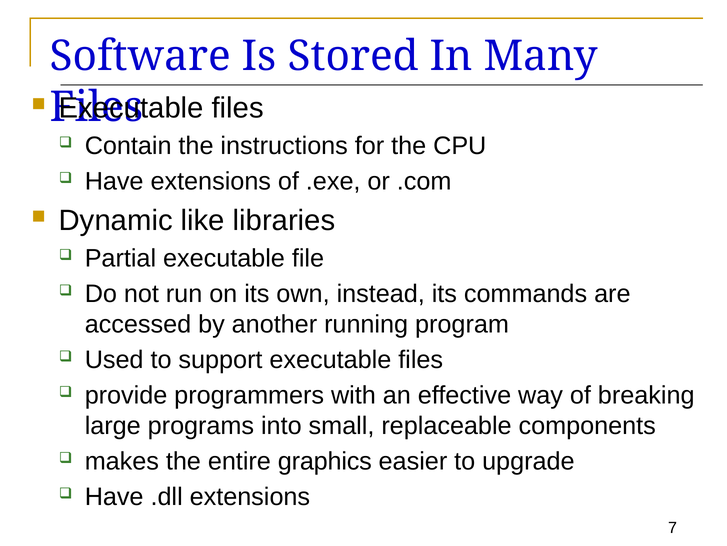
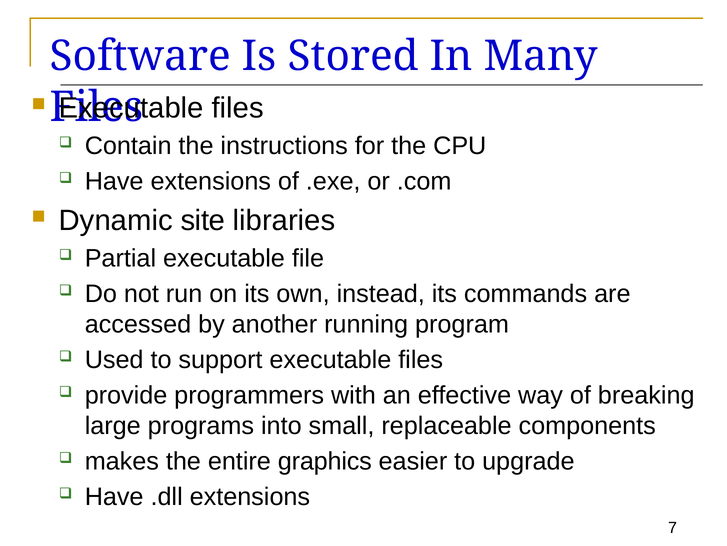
like: like -> site (203, 220)
